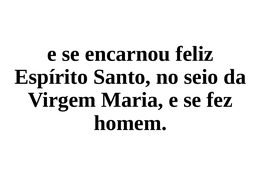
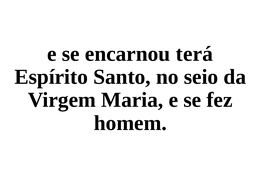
feliz: feliz -> terá (194, 54)
